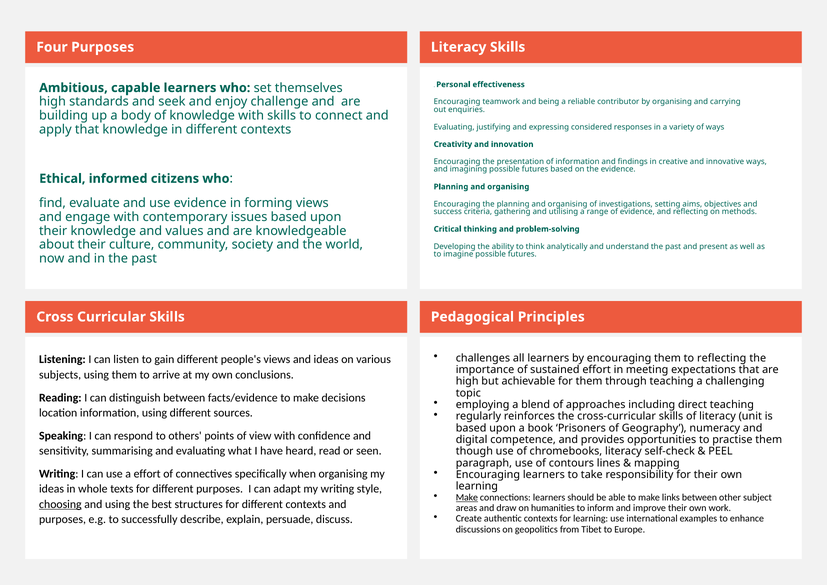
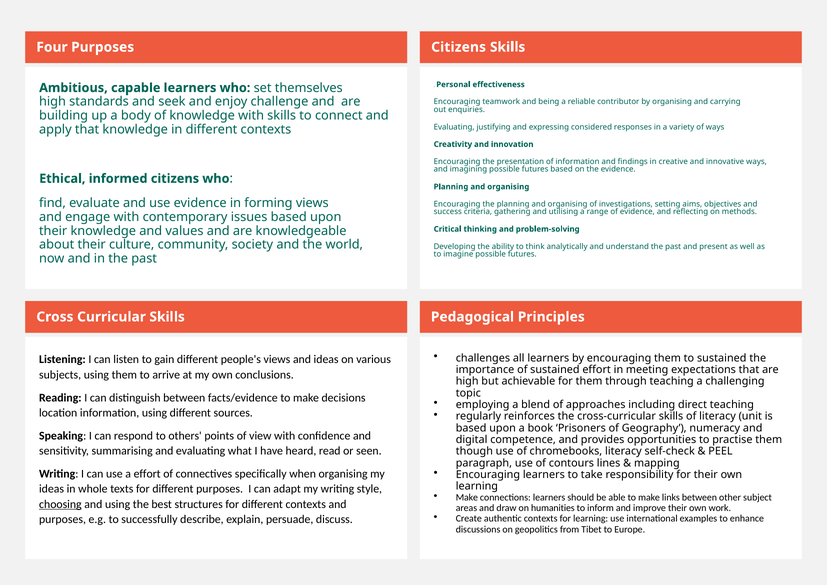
Literacy: Literacy -> Citizens (459, 47)
to reflecting: reflecting -> sustained (722, 358)
Make underline: present -> none (467, 497)
